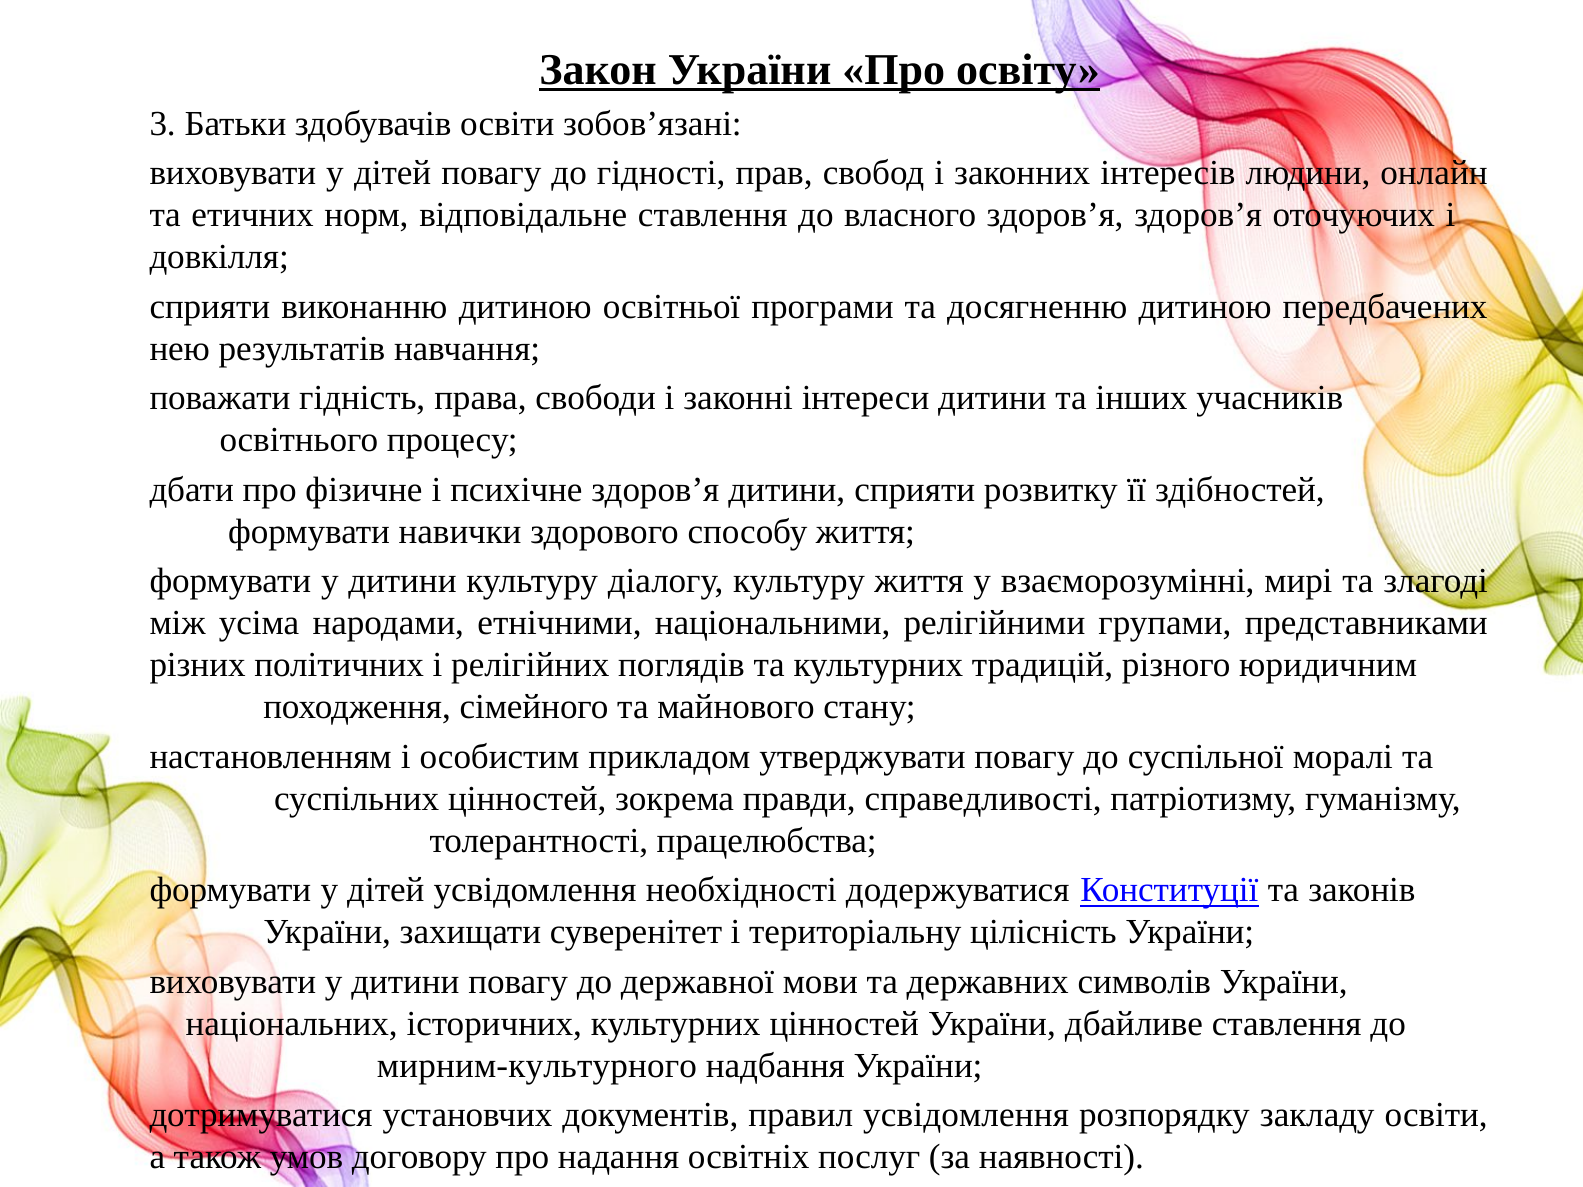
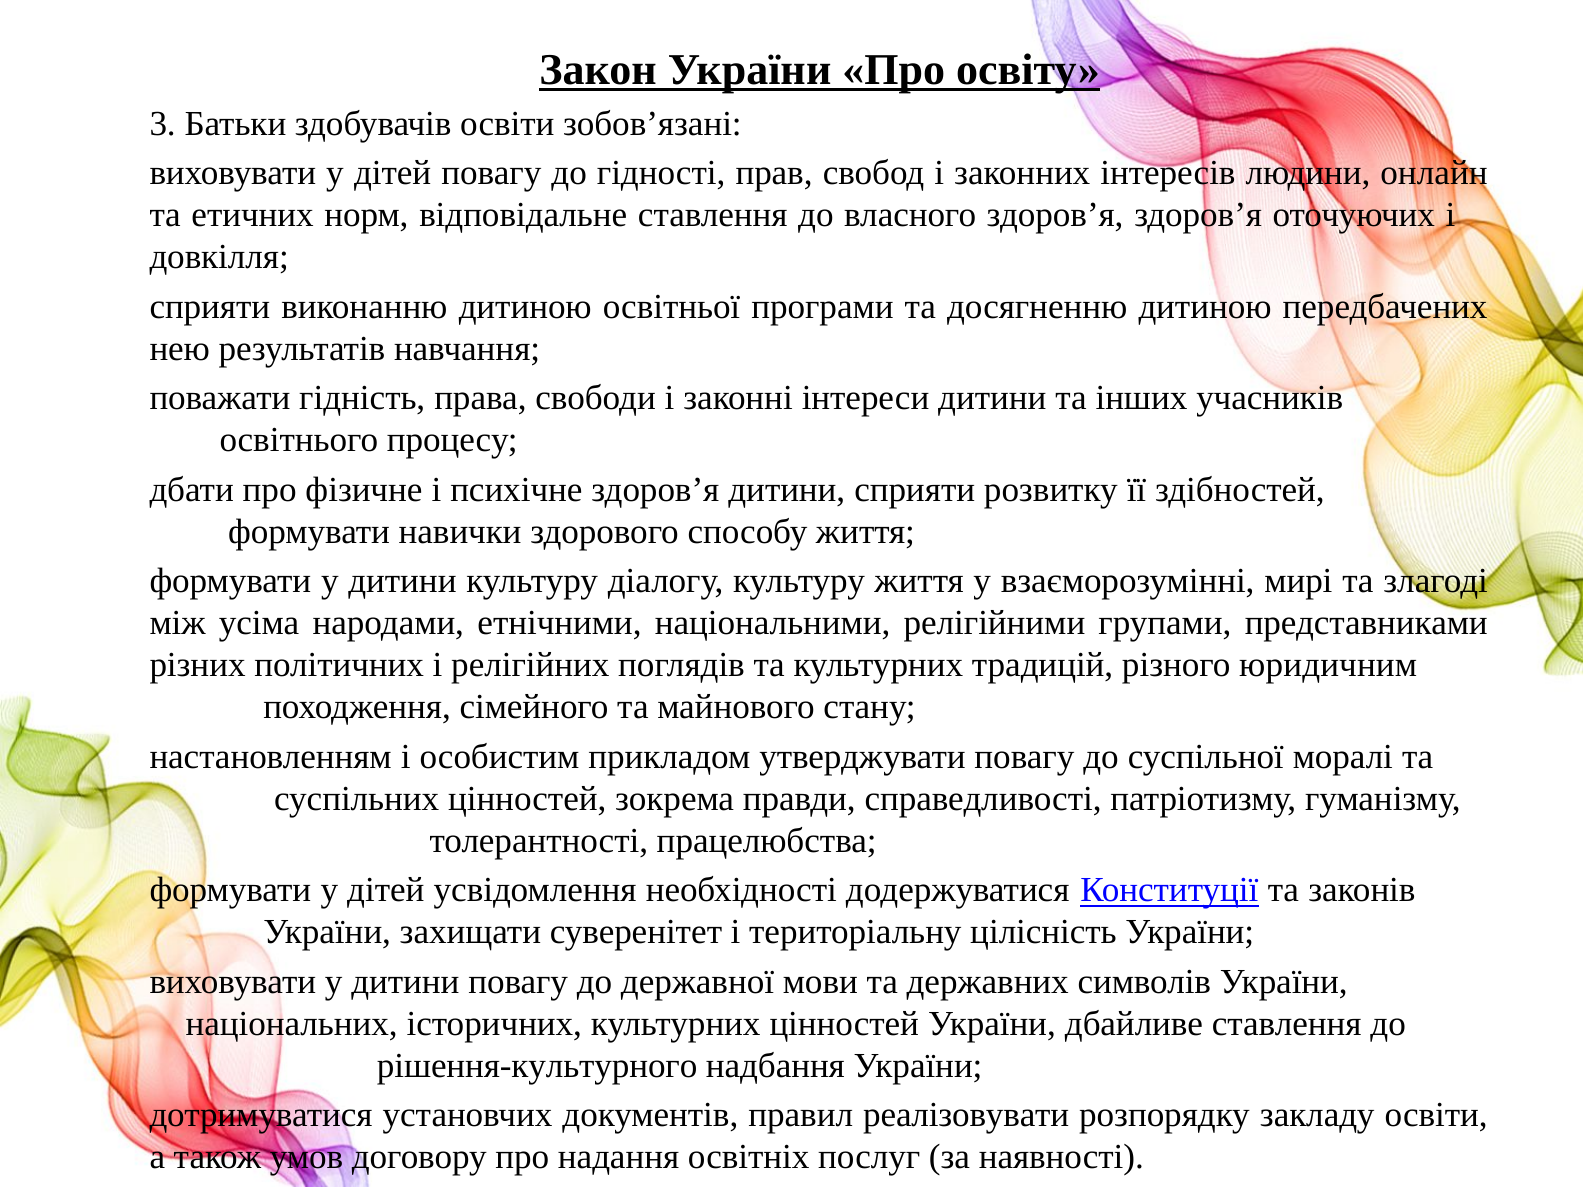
мирним-культурного: мирним-культурного -> рішення-культурного (537, 1066)
правил усвідомлення: усвідомлення -> реалізовувати (966, 1115)
